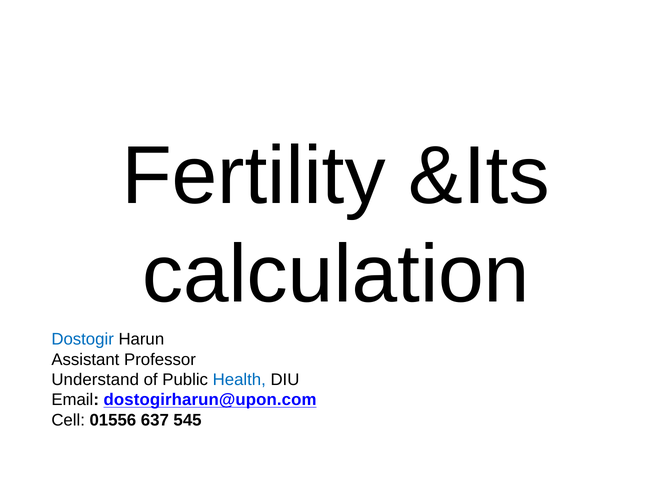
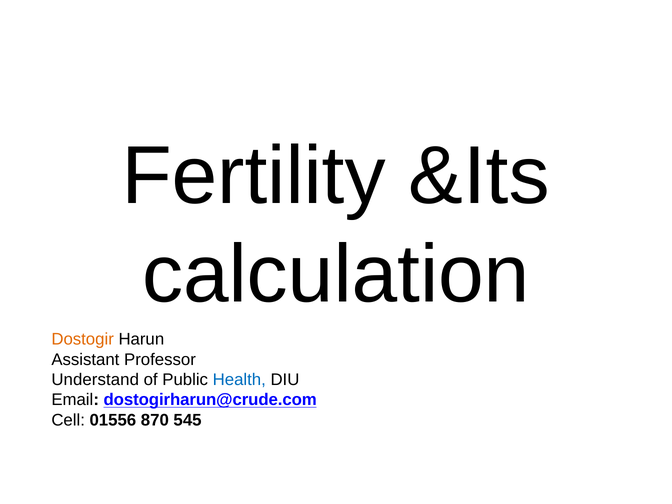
Dostogir colour: blue -> orange (83, 339)
dostogirharun@upon.com: dostogirharun@upon.com -> dostogirharun@crude.com (210, 400)
637: 637 -> 870 (155, 420)
